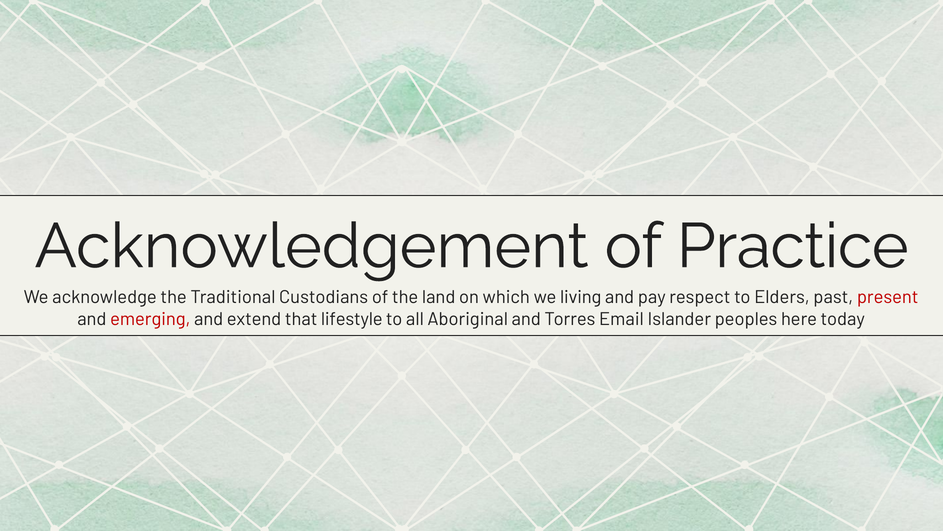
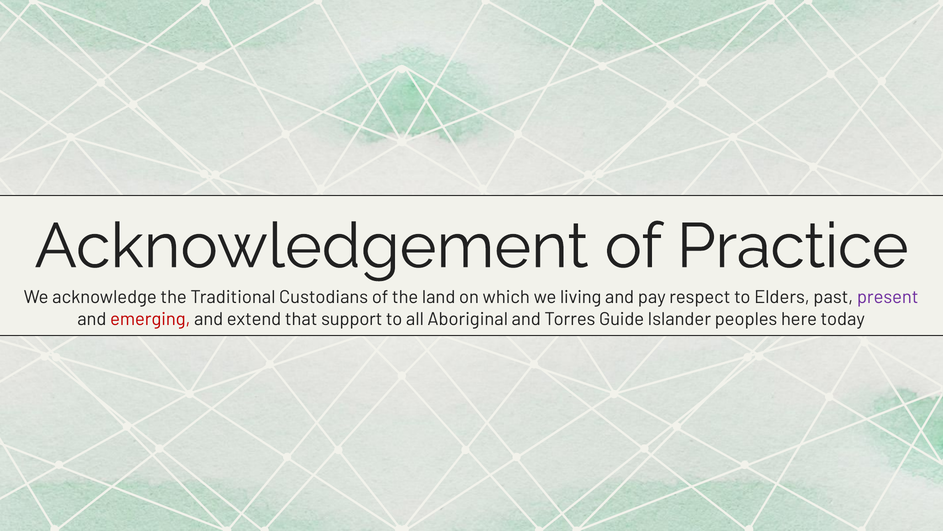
present colour: red -> purple (888, 297)
lifestyle: lifestyle -> support (352, 319)
Email: Email -> Guide (622, 319)
